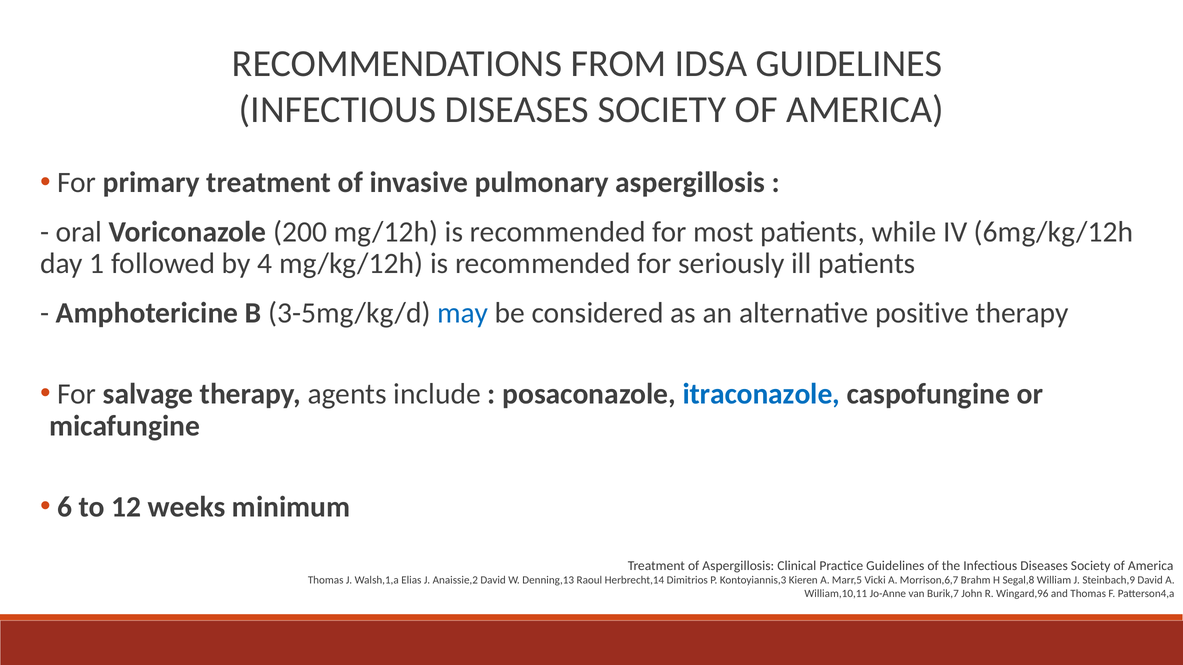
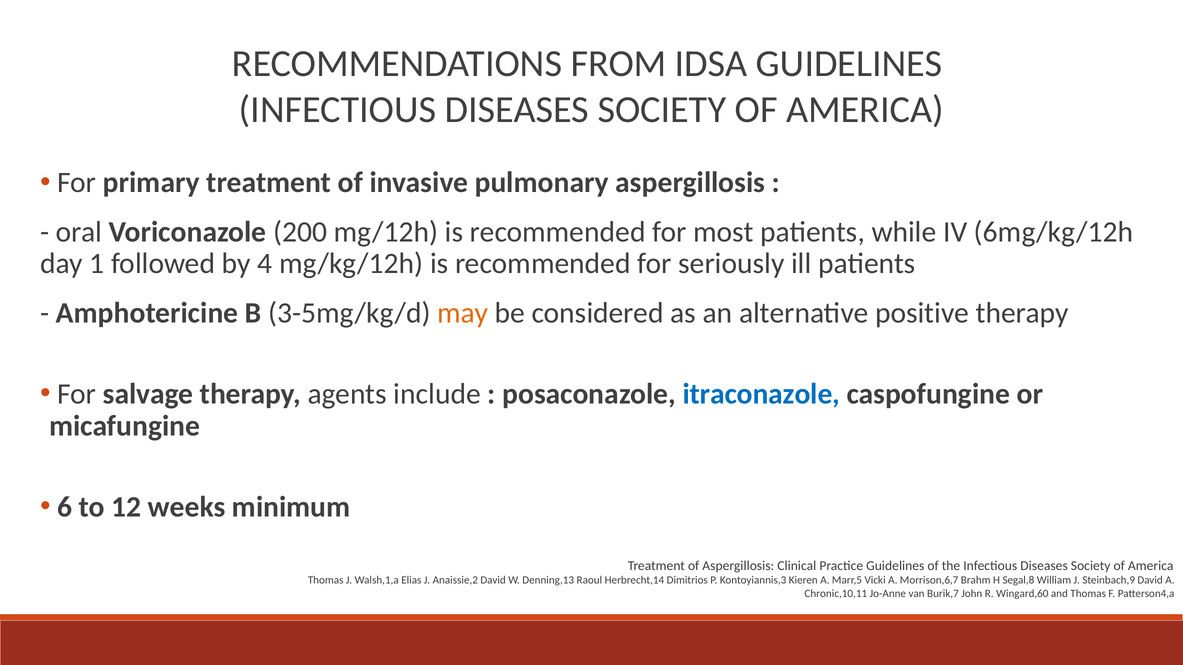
may colour: blue -> orange (463, 313)
William,10,11: William,10,11 -> Chronic,10,11 (836, 594)
Wingard,96: Wingard,96 -> Wingard,60 (1022, 594)
